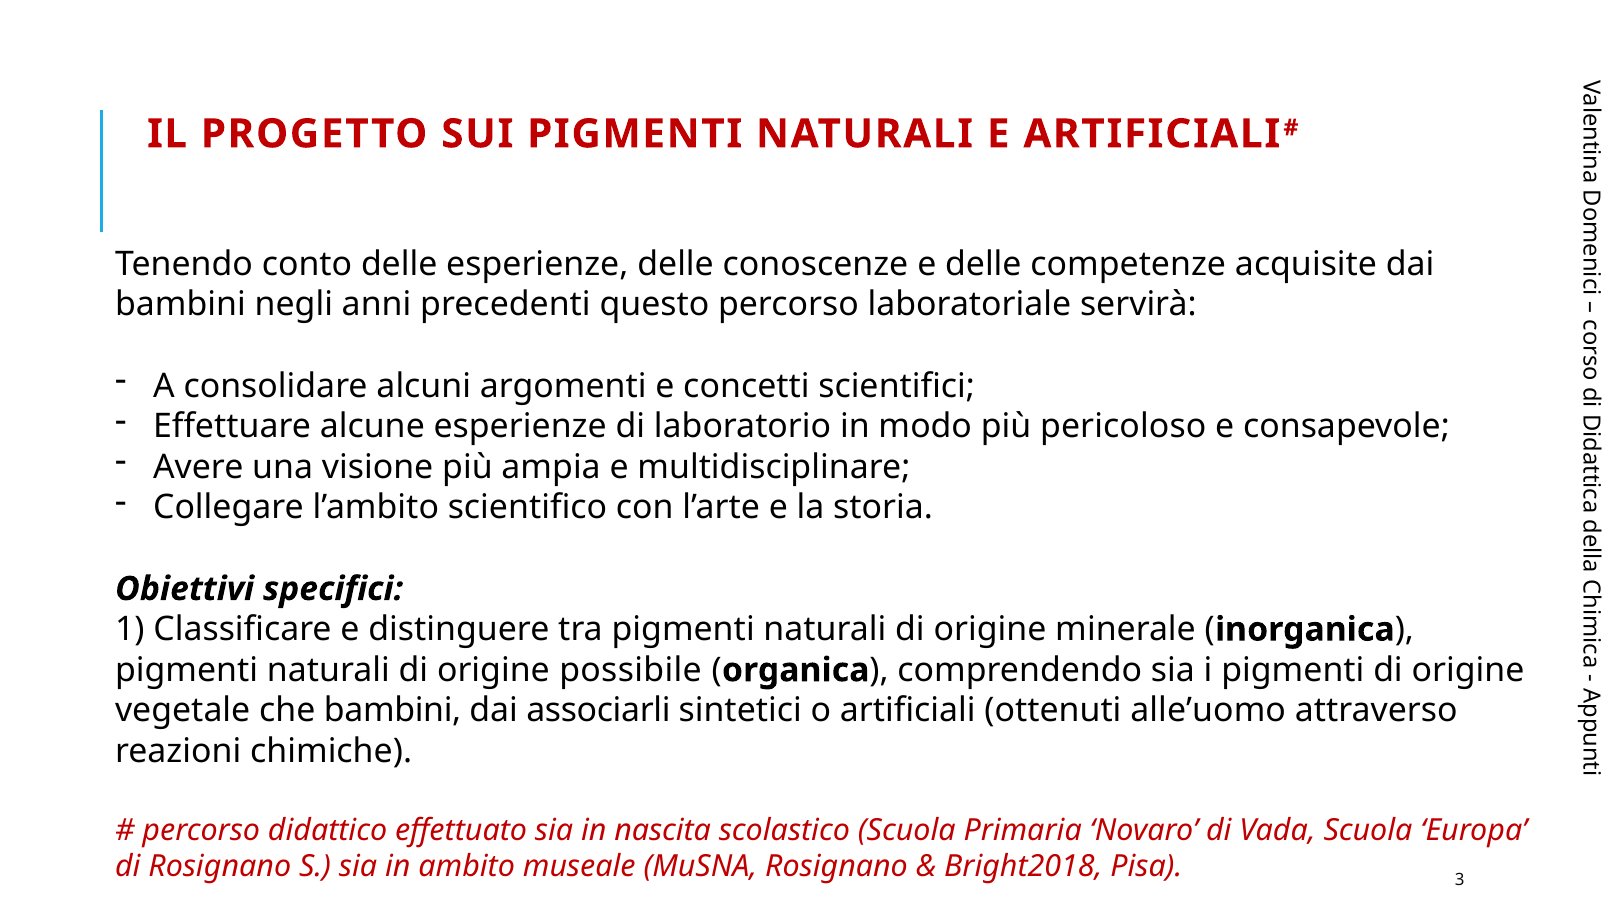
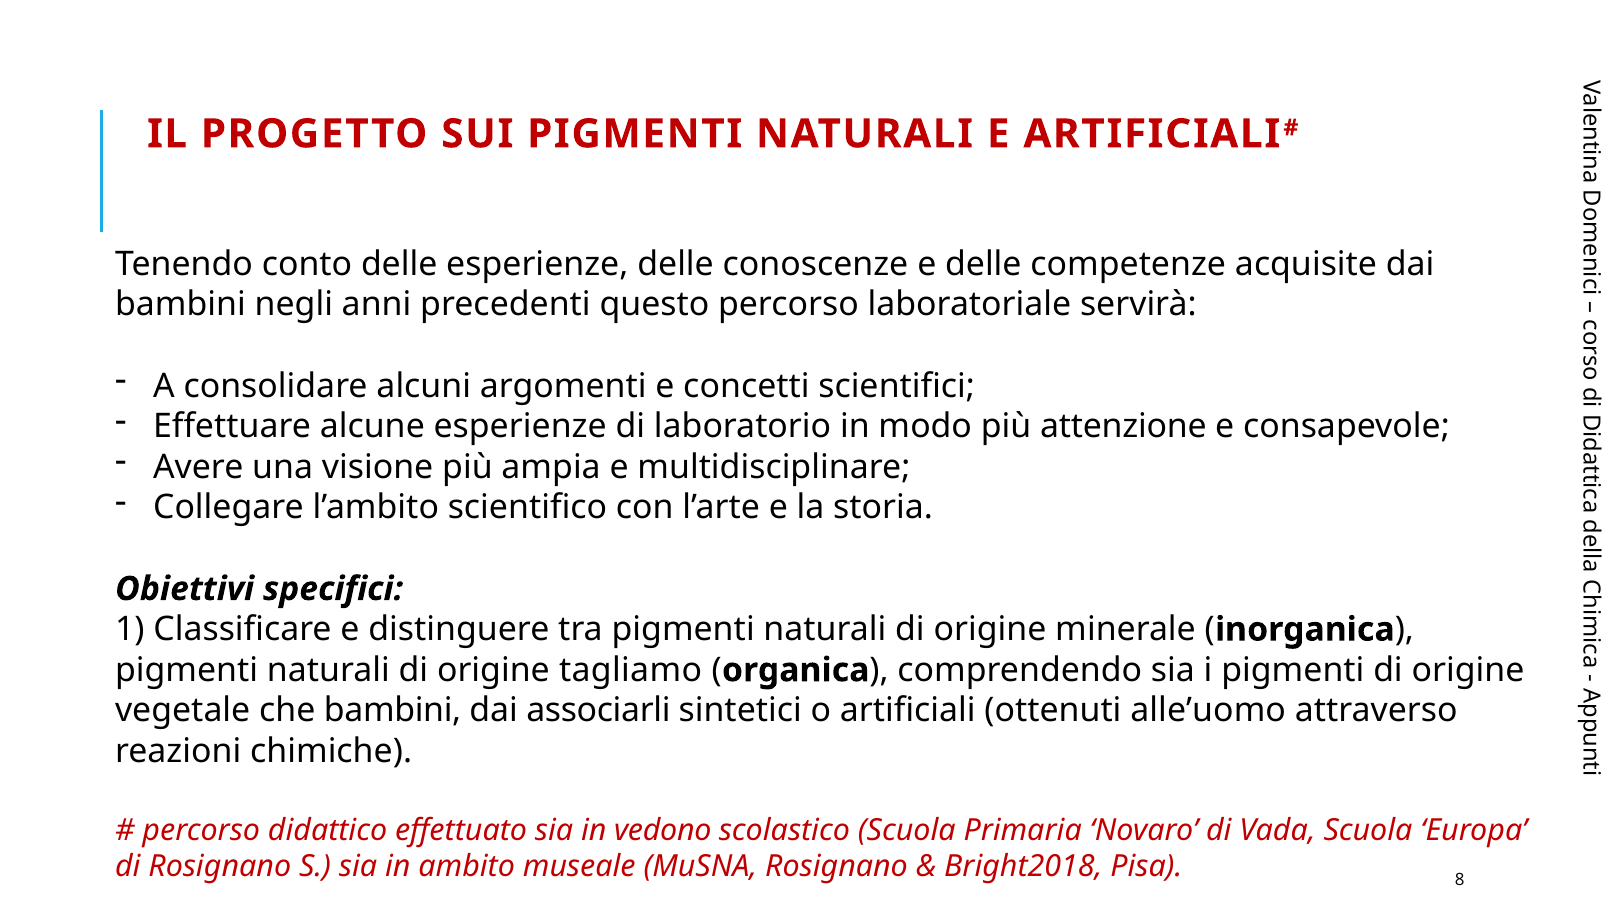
pericoloso: pericoloso -> attenzione (1123, 427)
possibile: possibile -> tagliamo (631, 670)
nascita: nascita -> vedono (663, 830)
3: 3 -> 8 (1460, 879)
